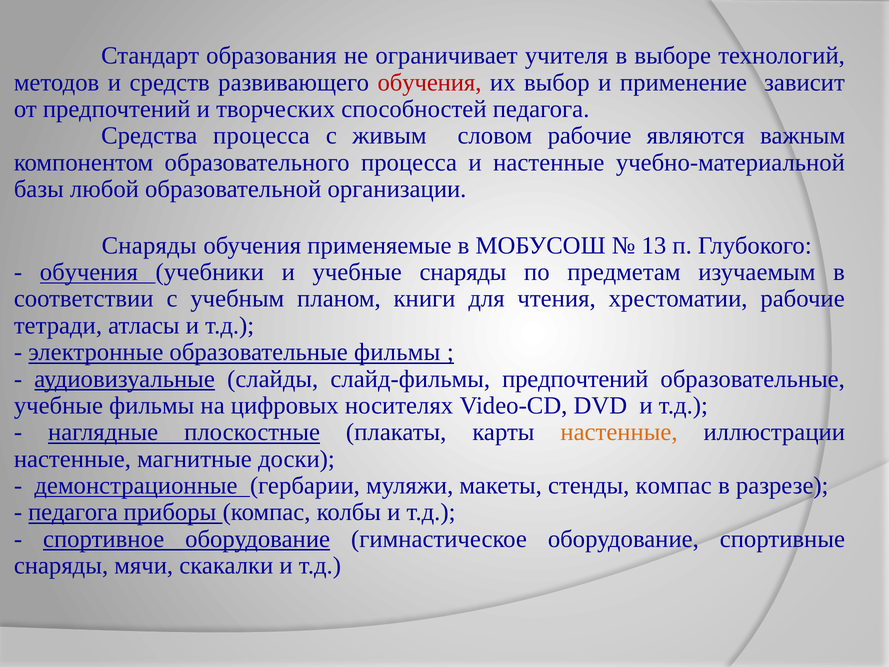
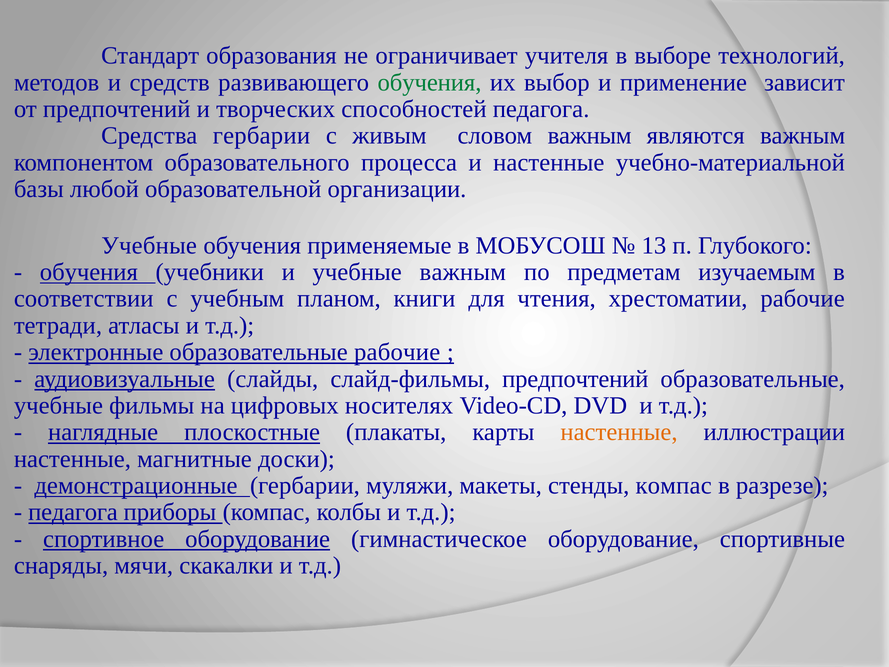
обучения colour: red -> green (429, 82)
Средства процесса: процесса -> гербарии (261, 136)
словом рабочие: рабочие -> важным (590, 136)
Снаряды: Снаряды -> Учебные (149, 245)
учебные снаряды: снаряды -> важным (463, 272)
образовательные фильмы: фильмы -> рабочие (397, 352)
